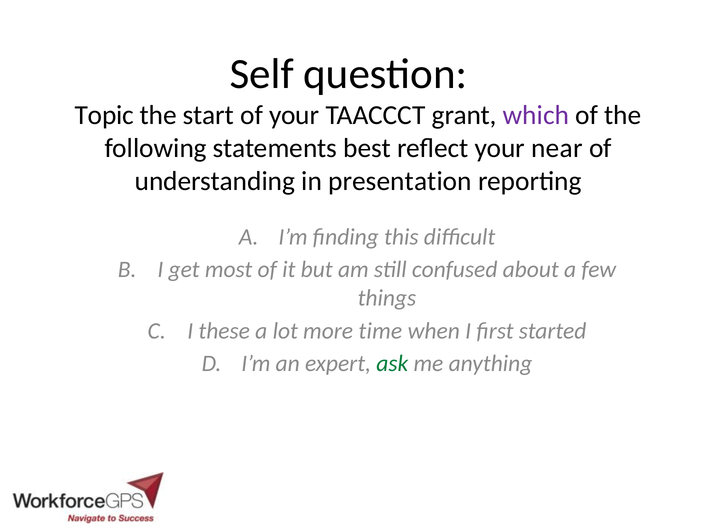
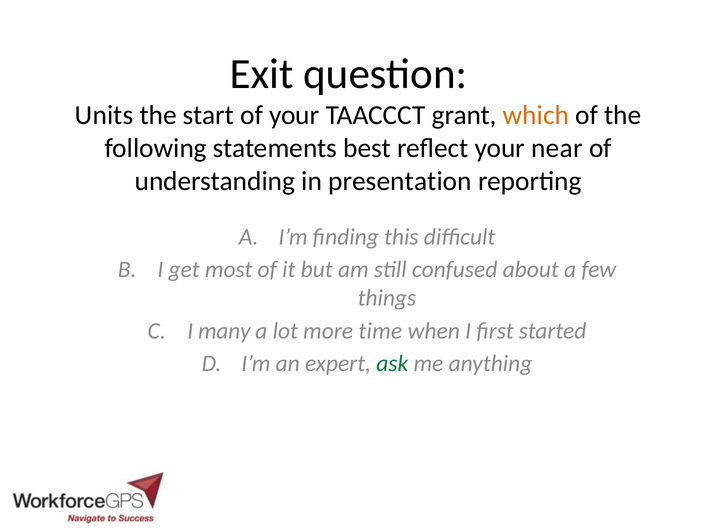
Self: Self -> Exit (262, 74)
Topic: Topic -> Units (104, 115)
which colour: purple -> orange (536, 115)
these: these -> many (224, 331)
